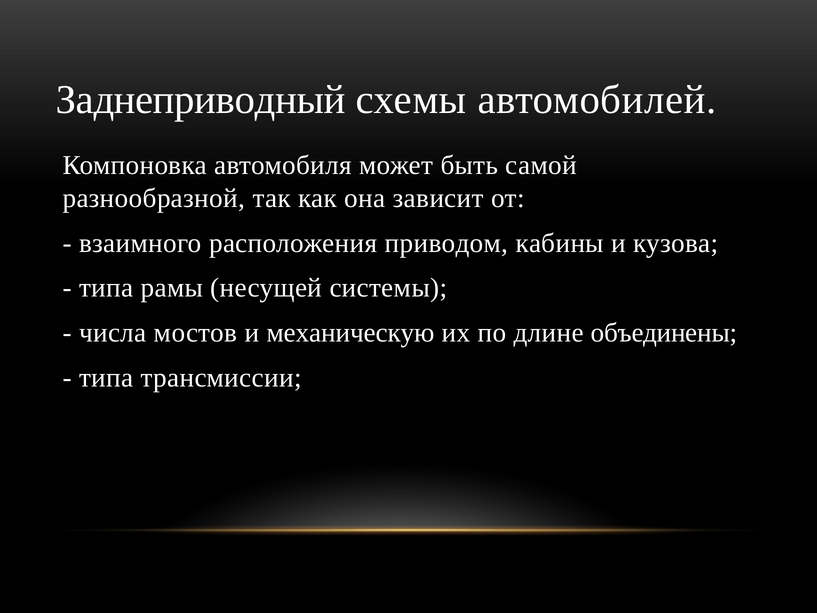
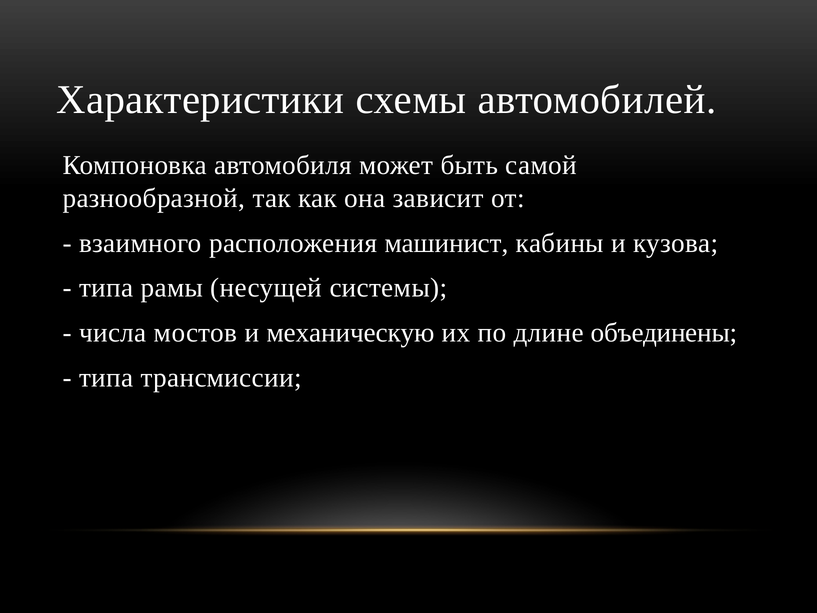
Заднеприводный: Заднеприводный -> Характеристики (200, 100)
приводом: приводом -> машинист (447, 243)
